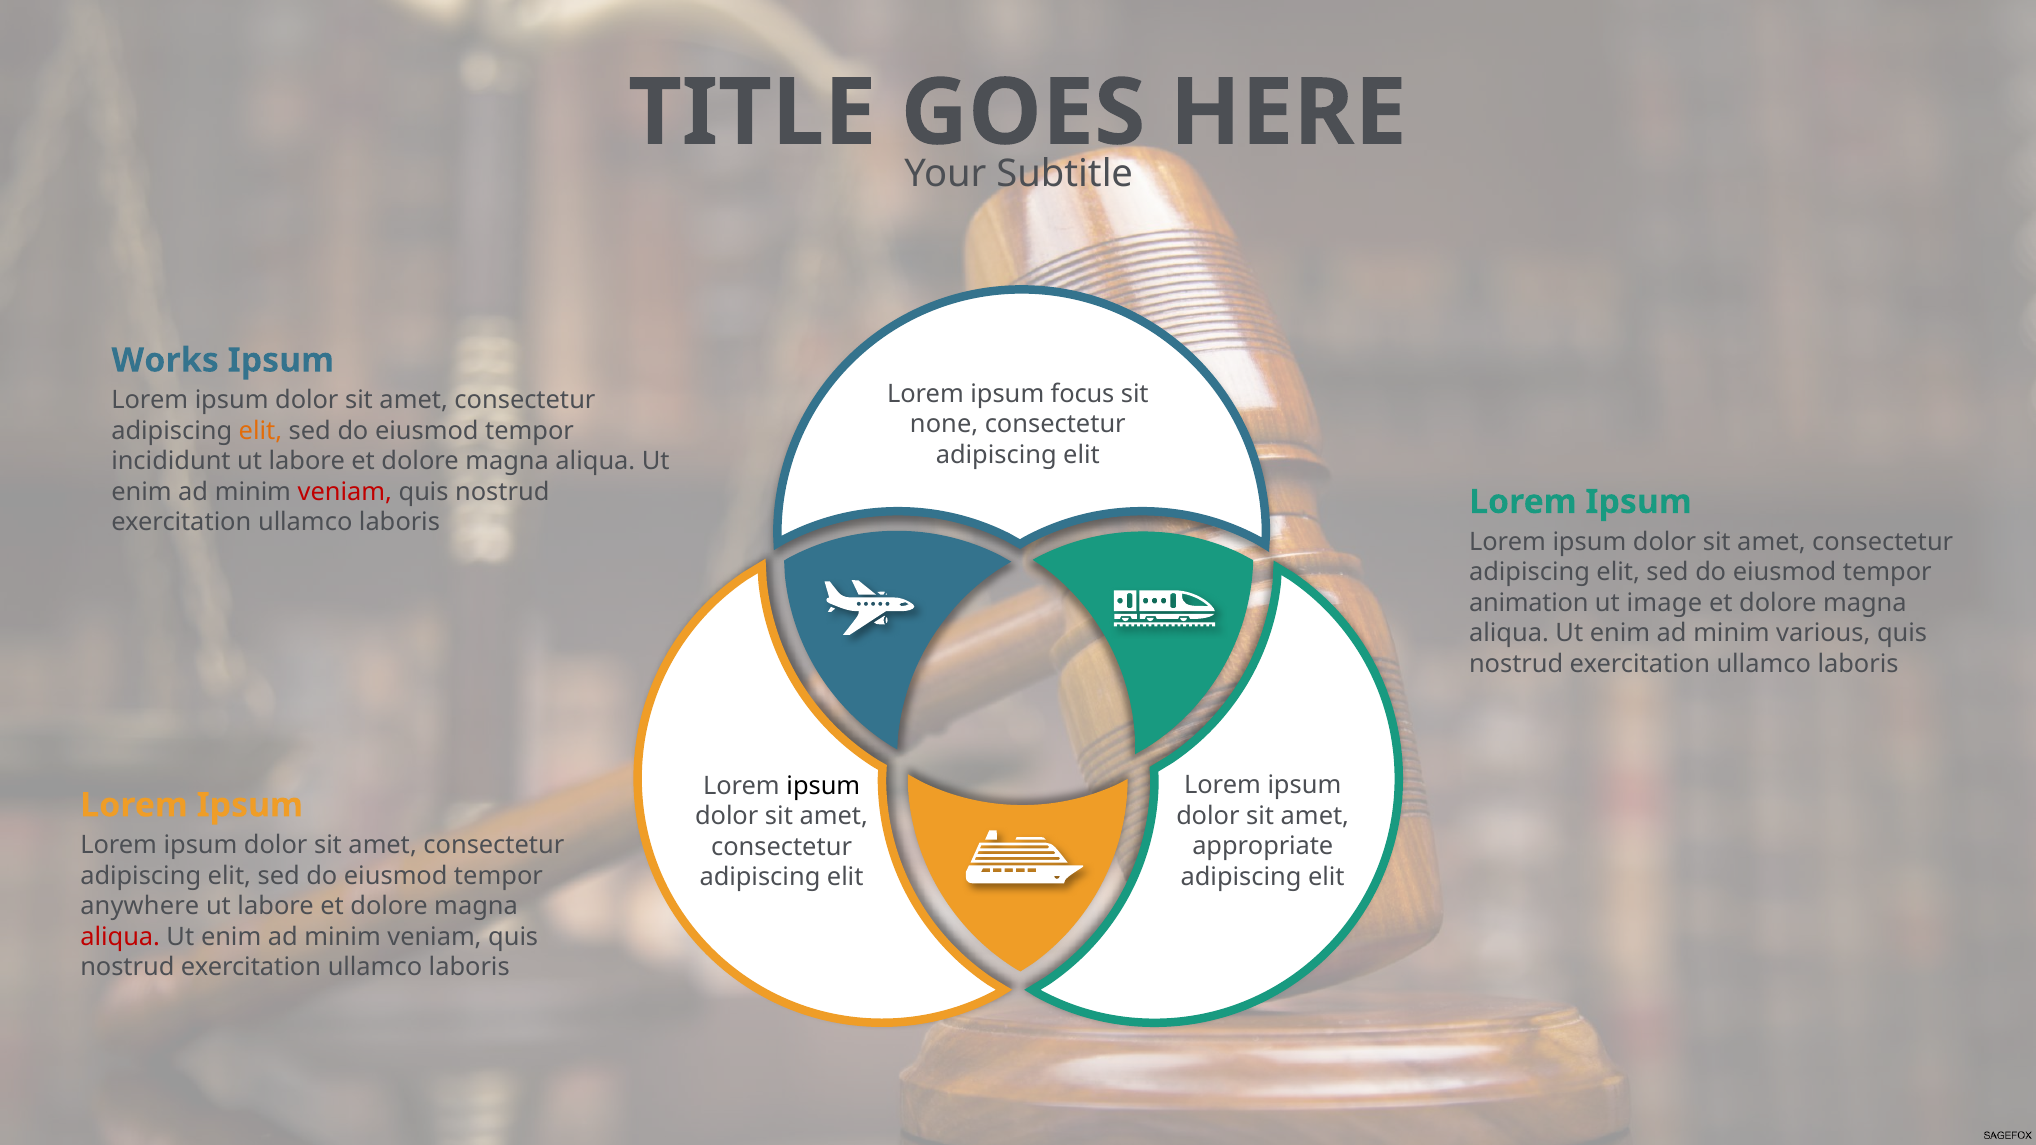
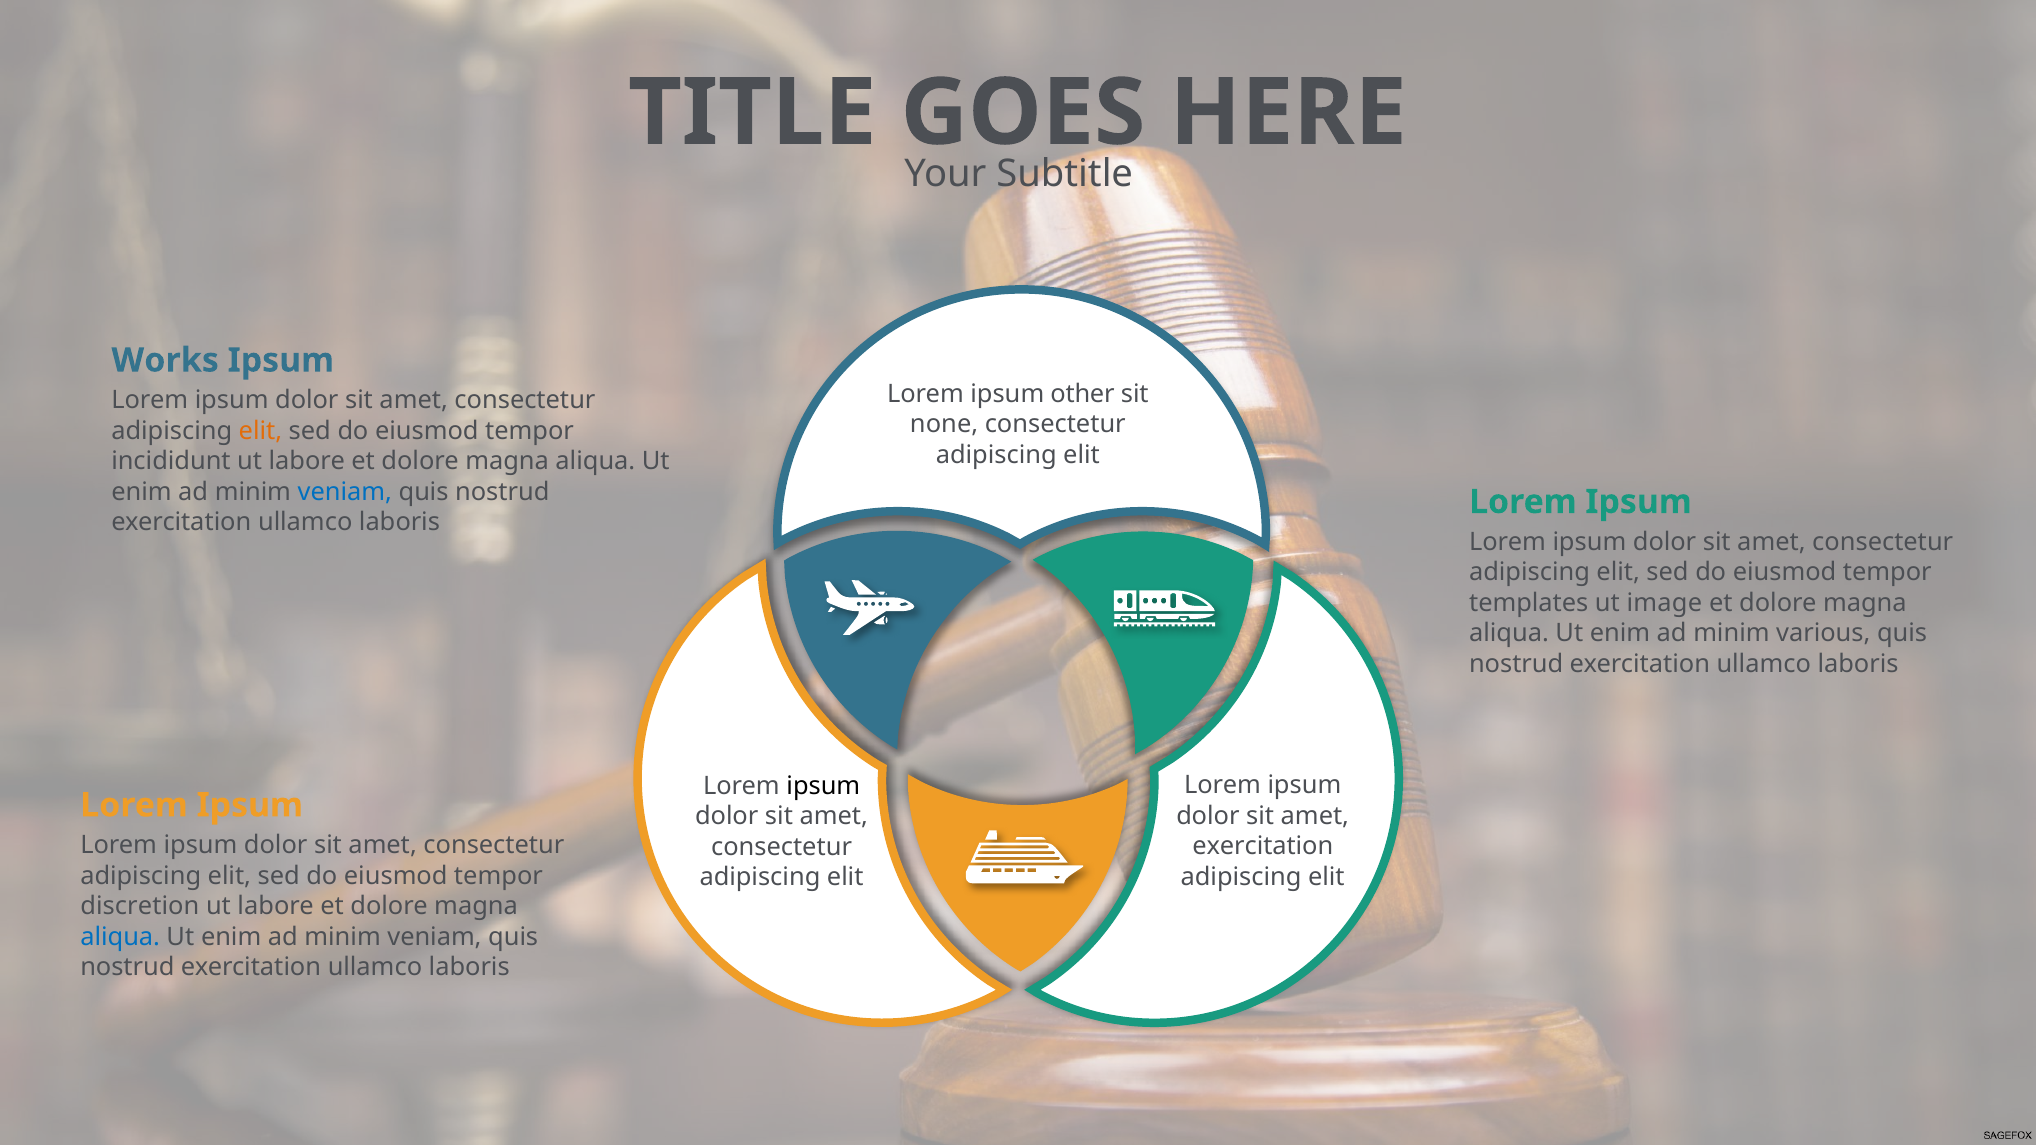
focus: focus -> other (1083, 394)
veniam colour: red -> blue (345, 492)
animation: animation -> templates (1529, 603)
appropriate: appropriate -> exercitation (1263, 847)
anywhere: anywhere -> discretion (140, 907)
aliqua colour: red -> blue (120, 937)
